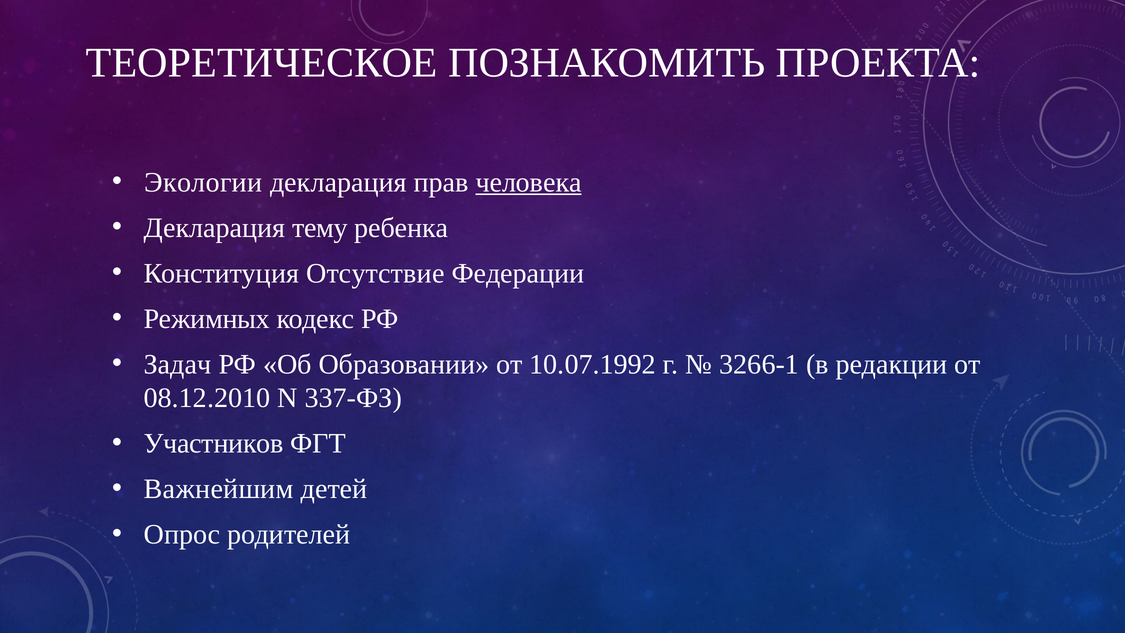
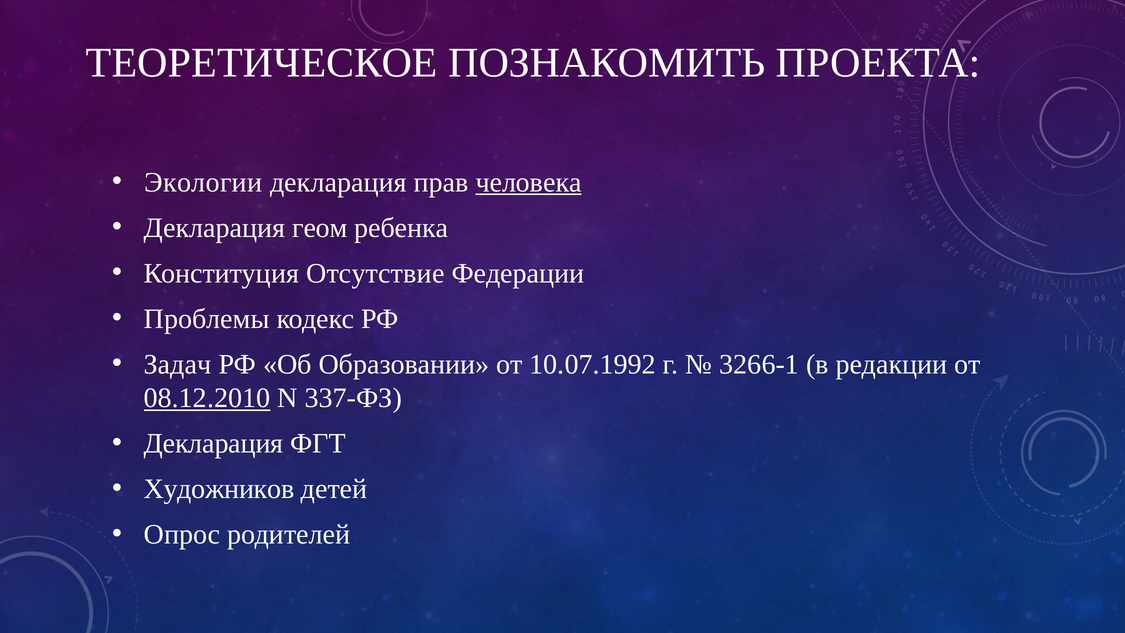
тему: тему -> геом (320, 228)
Режимных: Режимных -> Проблемы (207, 319)
08.12.2010 underline: none -> present (207, 398)
Участников: Участников -> Декларация (214, 443)
Важнейшим: Важнейшим -> Художников (219, 489)
